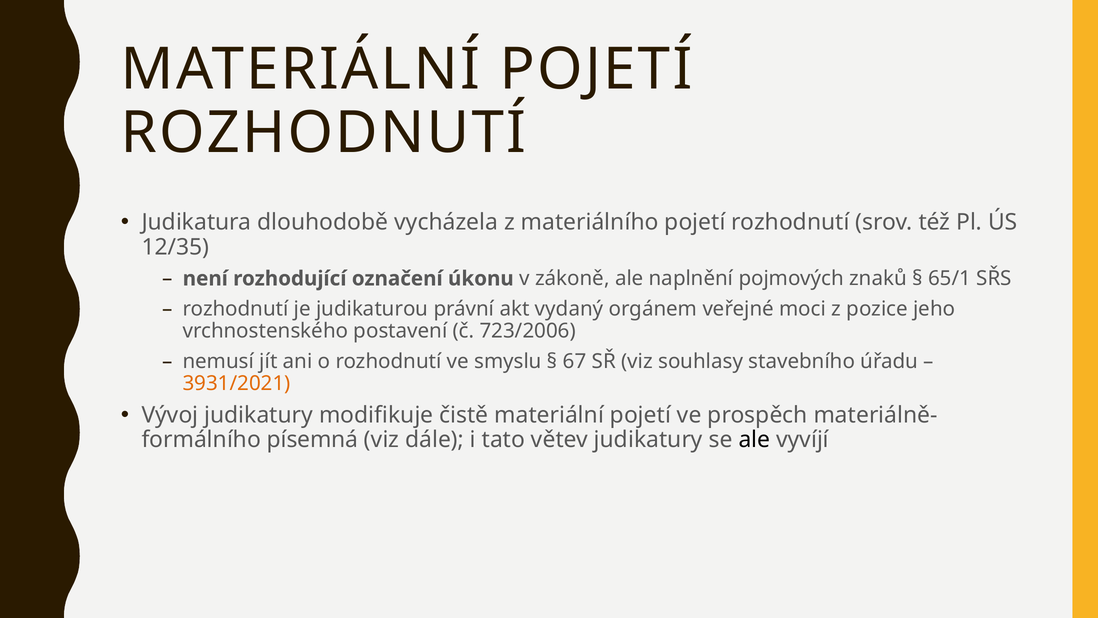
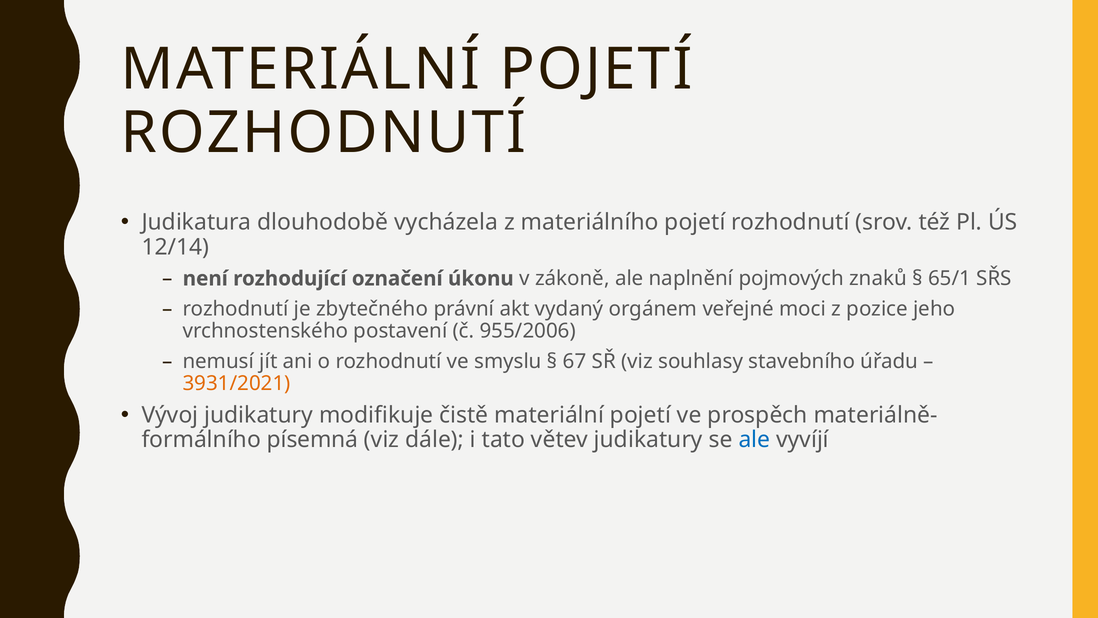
12/35: 12/35 -> 12/14 (175, 247)
judikaturou: judikaturou -> zbytečného (372, 309)
723/2006: 723/2006 -> 955/2006 (528, 331)
ale colour: black -> blue (754, 440)
